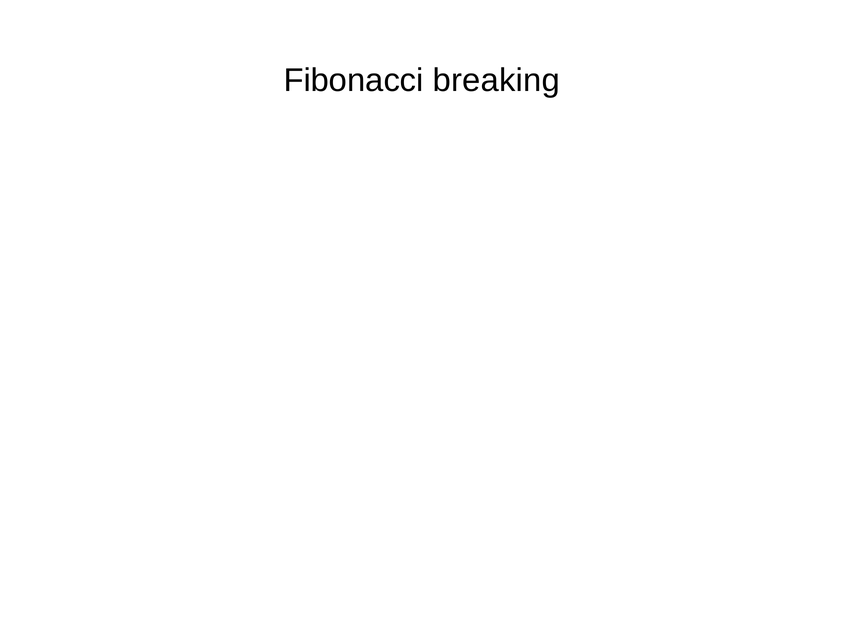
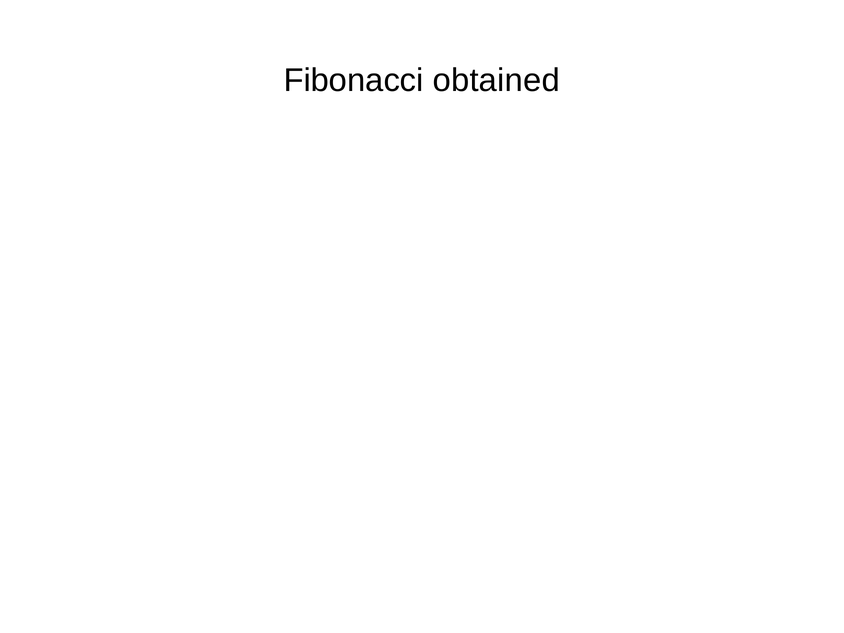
breaking: breaking -> obtained (496, 80)
